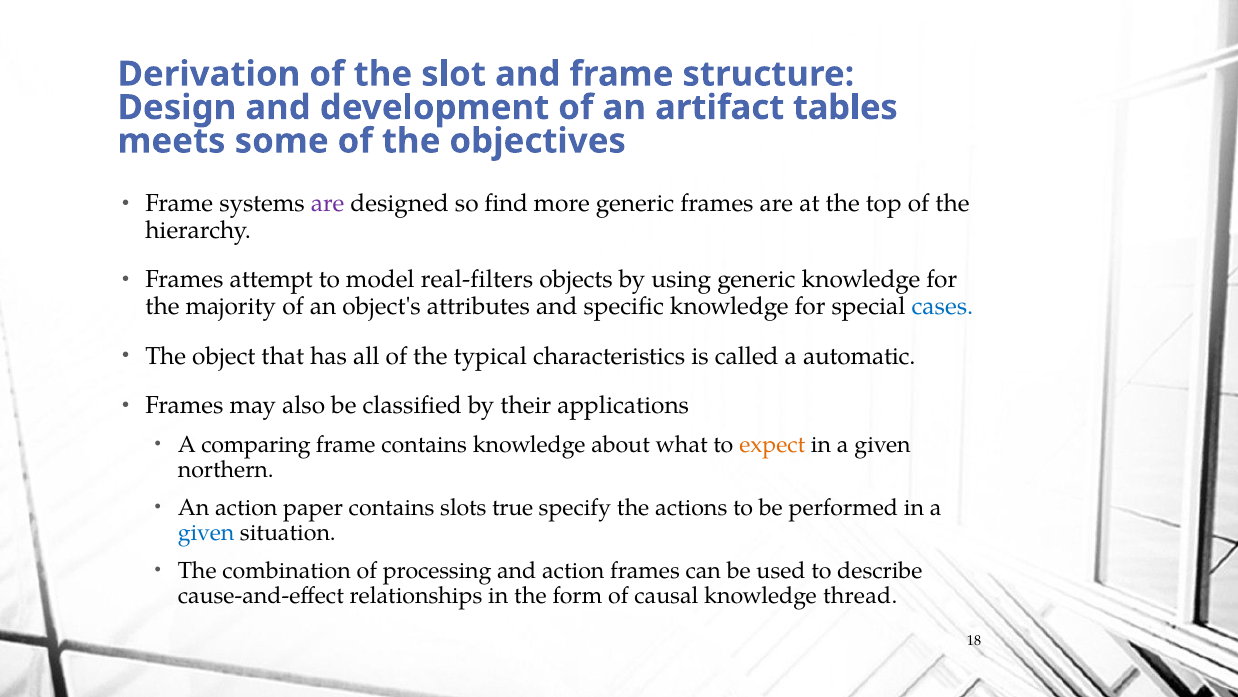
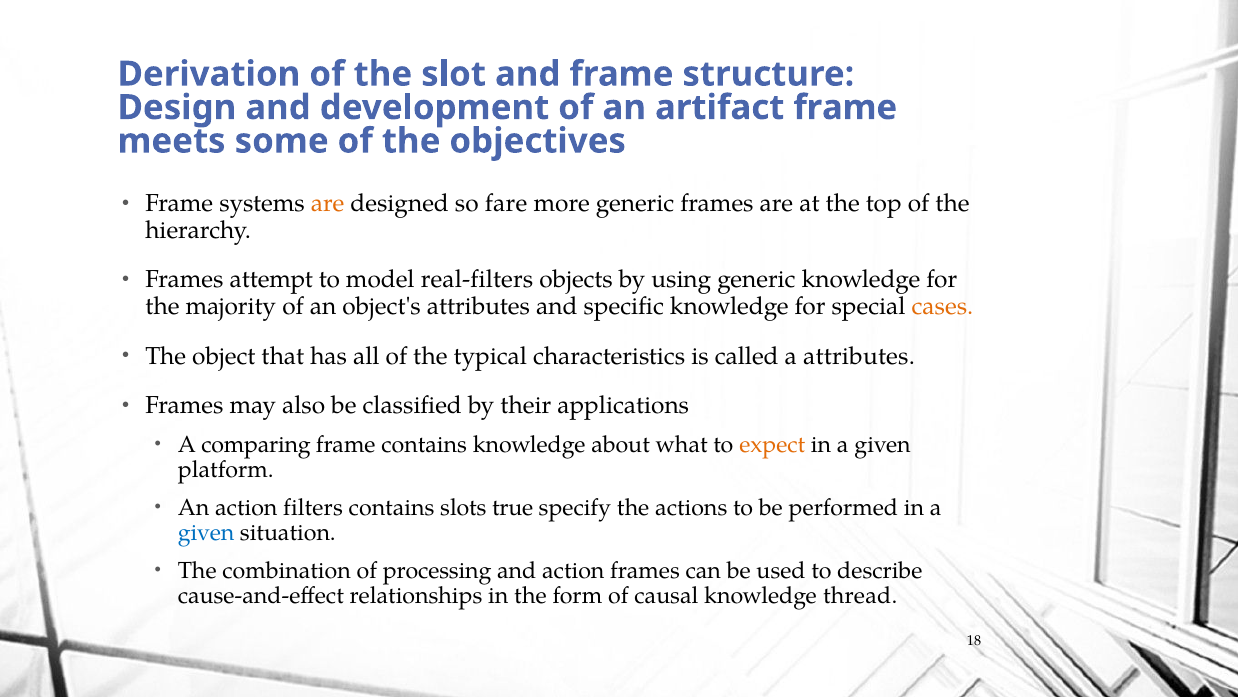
artifact tables: tables -> frame (845, 108)
are colour: purple -> orange (328, 203)
find: find -> fare (506, 203)
cases colour: blue -> orange (942, 306)
a automatic: automatic -> attributes (859, 356)
northern: northern -> platform (226, 469)
paper: paper -> filters (313, 507)
